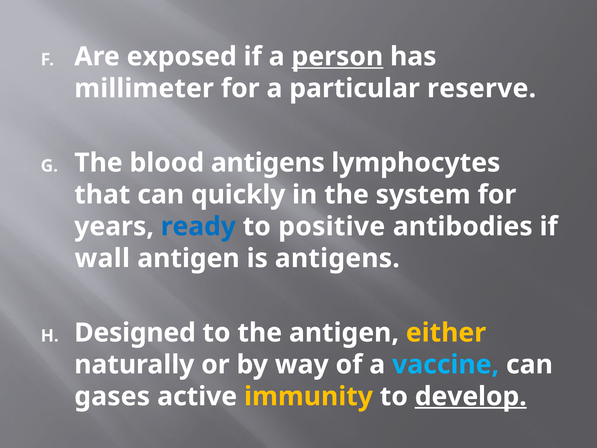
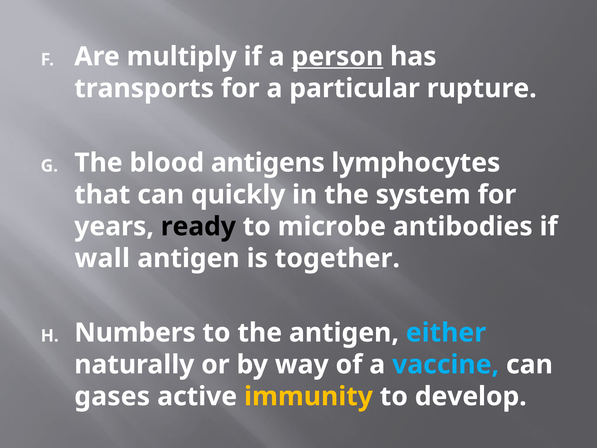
exposed: exposed -> multiply (182, 57)
millimeter: millimeter -> transports (144, 88)
reserve: reserve -> rupture (482, 88)
ready colour: blue -> black (198, 226)
positive: positive -> microbe (332, 226)
is antigens: antigens -> together (337, 258)
Designed: Designed -> Numbers (135, 333)
either colour: yellow -> light blue (446, 333)
develop underline: present -> none (471, 396)
